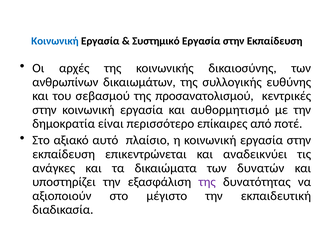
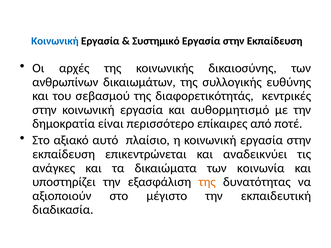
προσανατολισμού: προσανατολισμού -> διαφορετικότητάς (204, 96)
δυνατών: δυνατών -> κοινωνία (261, 168)
της colour: purple -> orange (207, 182)
